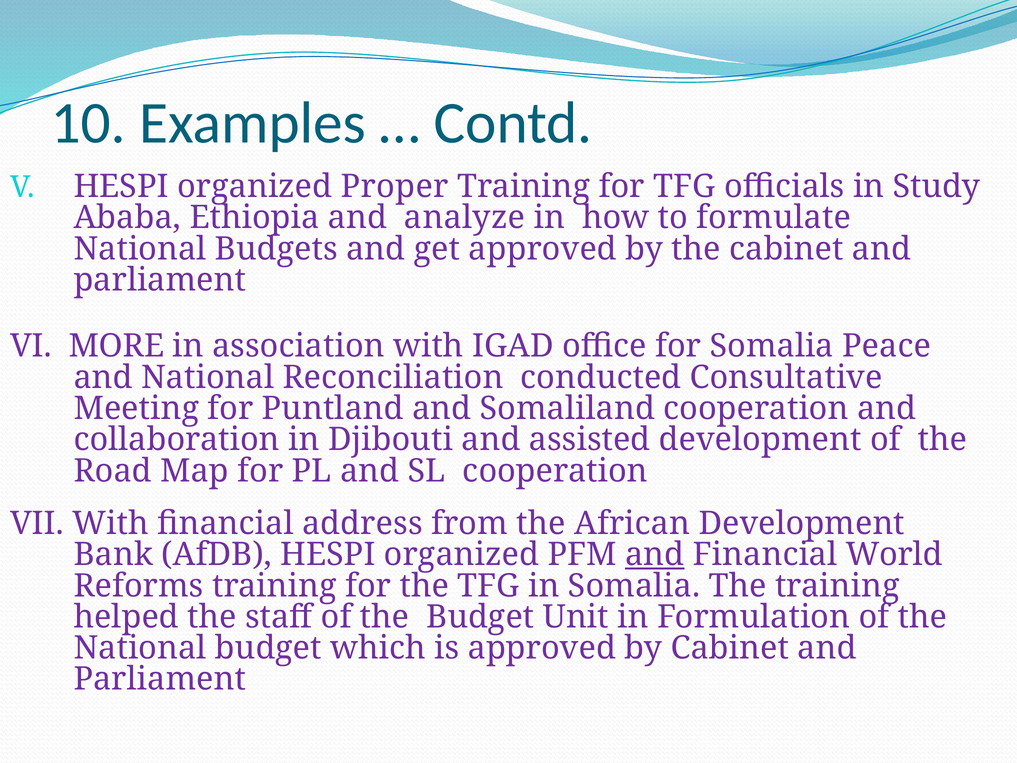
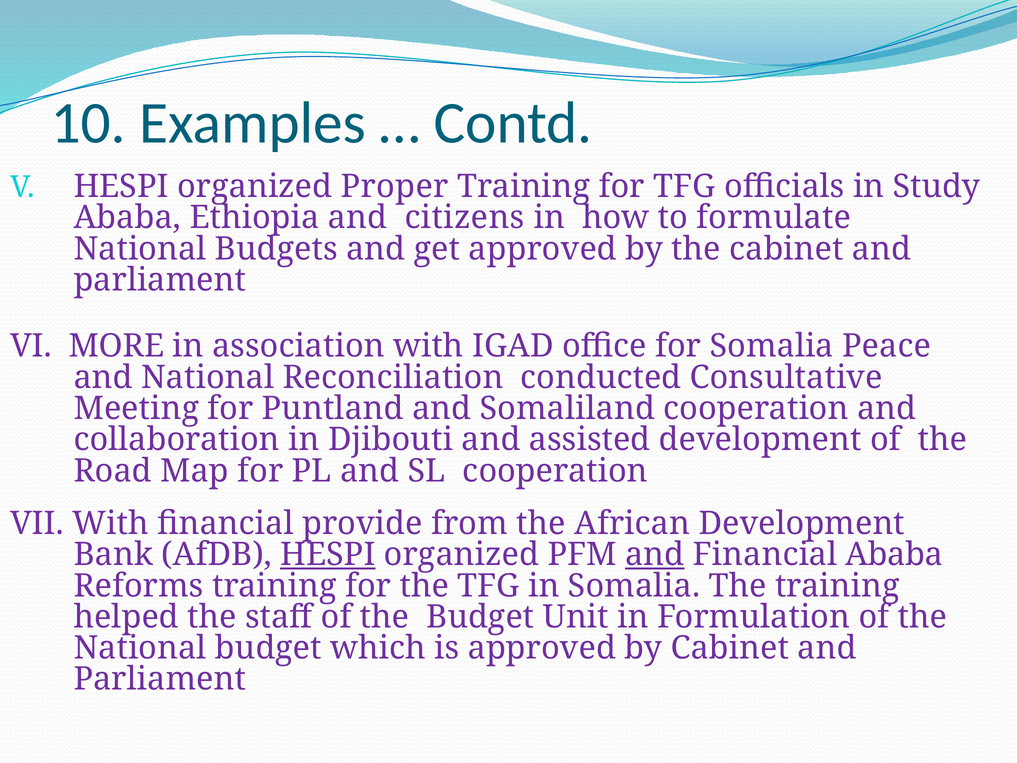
analyze: analyze -> citizens (465, 218)
address: address -> provide (362, 523)
HESPI underline: none -> present (328, 554)
Financial World: World -> Ababa (894, 554)
